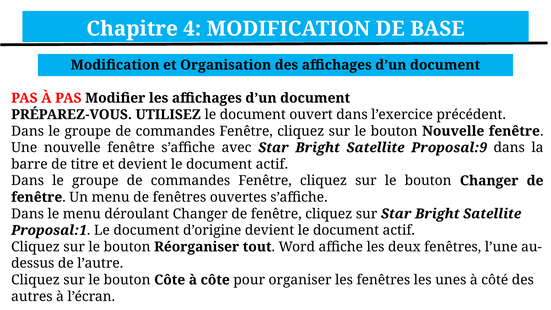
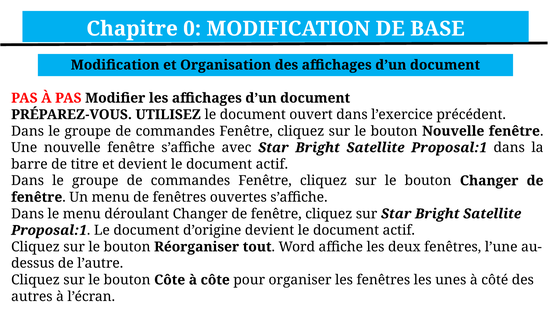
4: 4 -> 0 (192, 29)
Proposal:9: Proposal:9 -> Proposal:1 (449, 148)
